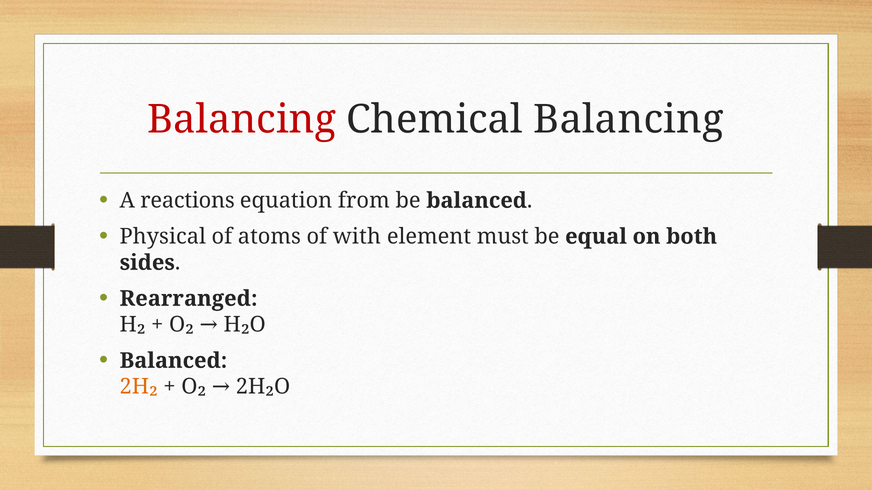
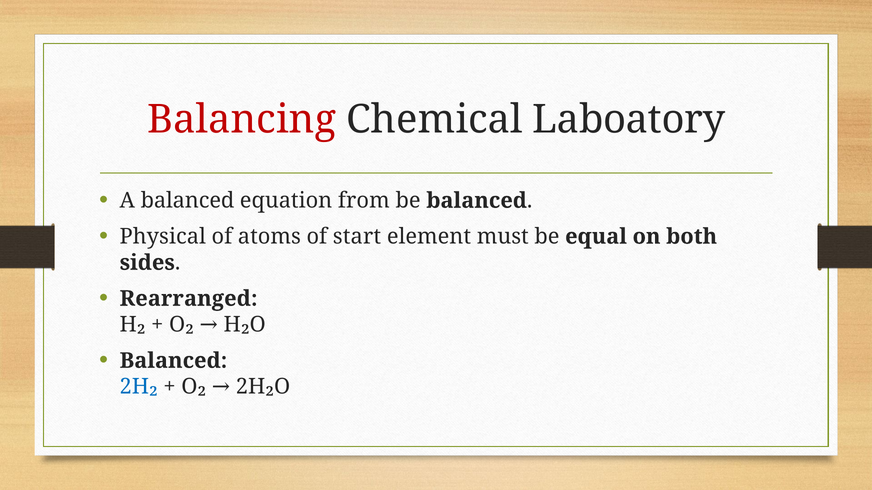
Chemical Balancing: Balancing -> Laboatory (629, 120)
A reactions: reactions -> balanced (188, 201)
with: with -> start (357, 237)
2H₂ colour: orange -> blue (139, 387)
